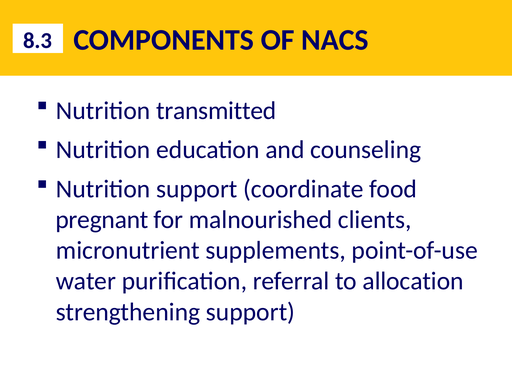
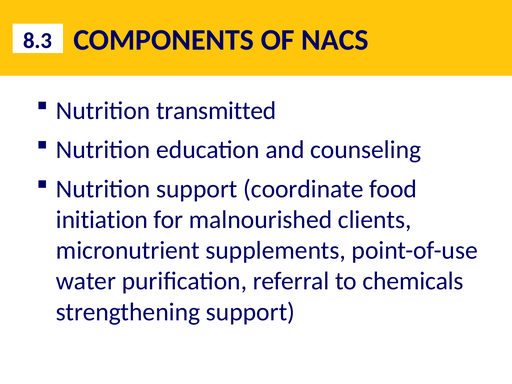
pregnant: pregnant -> initiation (102, 220)
allocation: allocation -> chemicals (413, 281)
